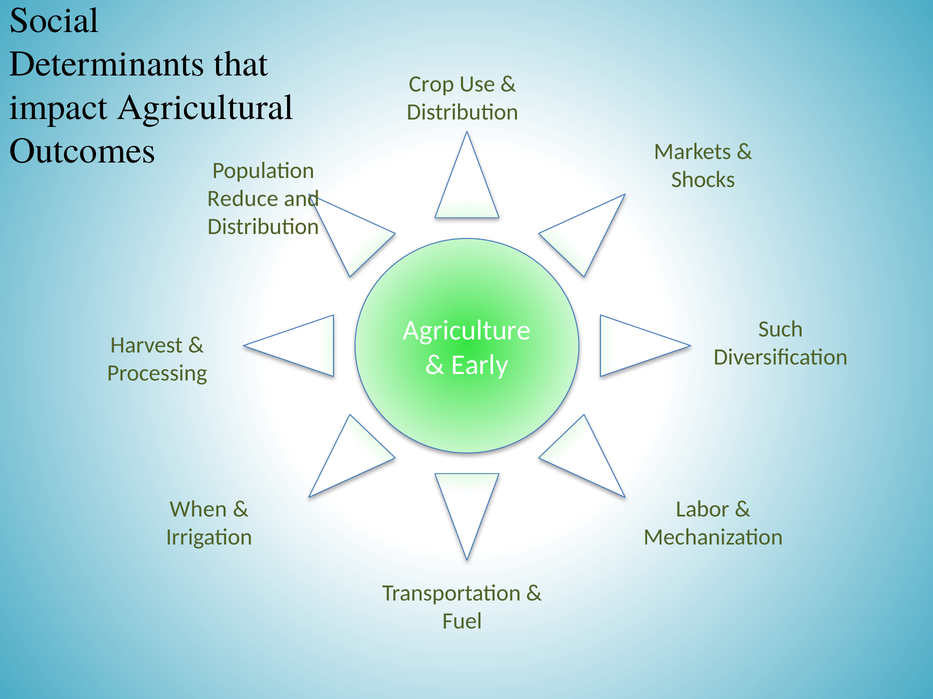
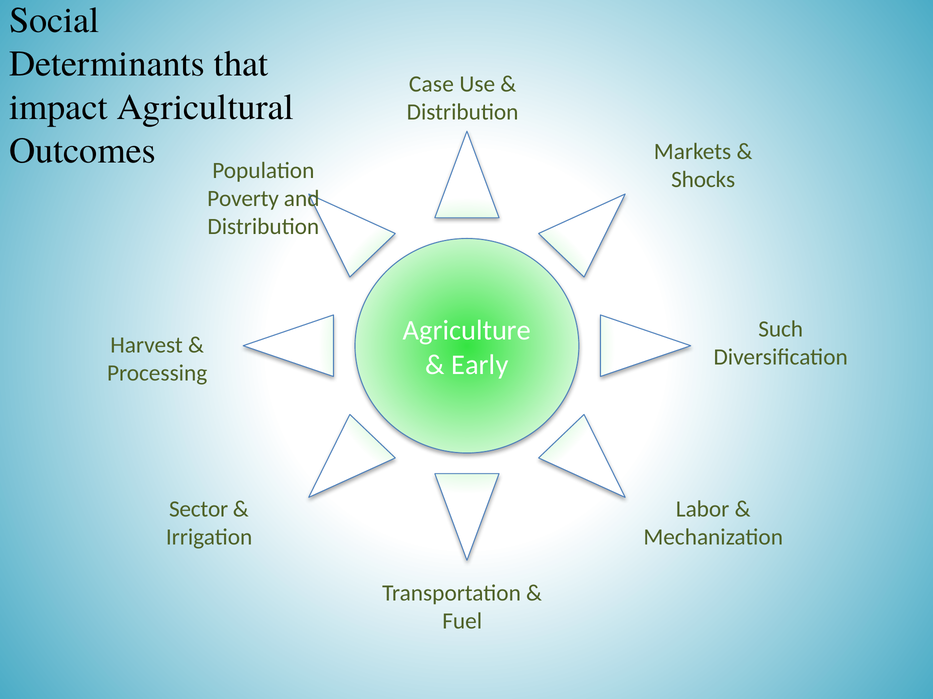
Crop: Crop -> Case (431, 84)
Reduce: Reduce -> Poverty (243, 199)
When: When -> Sector (199, 510)
